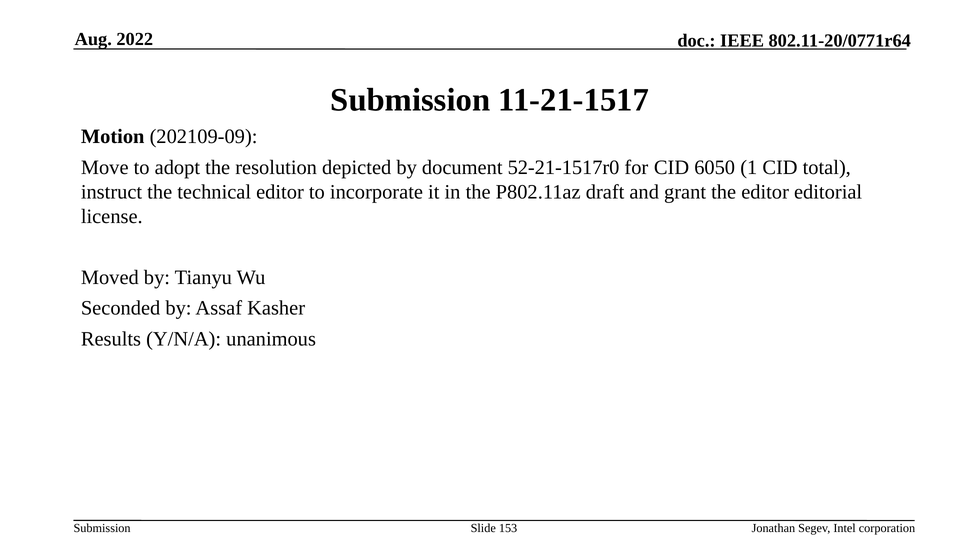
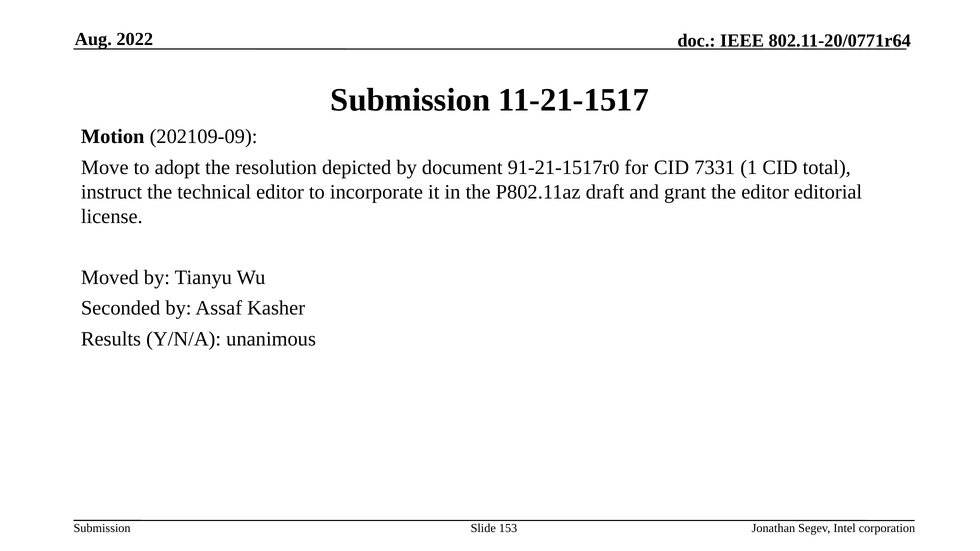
52-21-1517r0: 52-21-1517r0 -> 91-21-1517r0 (564, 167)
6050: 6050 -> 7331 (715, 167)
